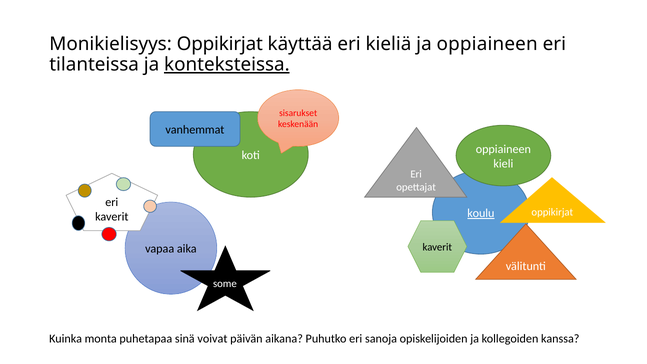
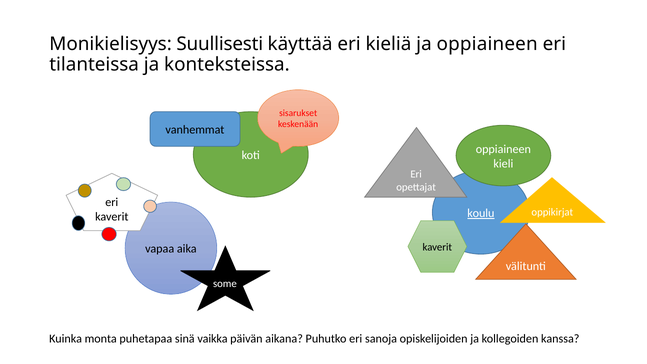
Monikielisyys Oppikirjat: Oppikirjat -> Suullisesti (220, 44)
konteksteissa underline: present -> none (227, 65)
voivat: voivat -> vaikka (213, 339)
